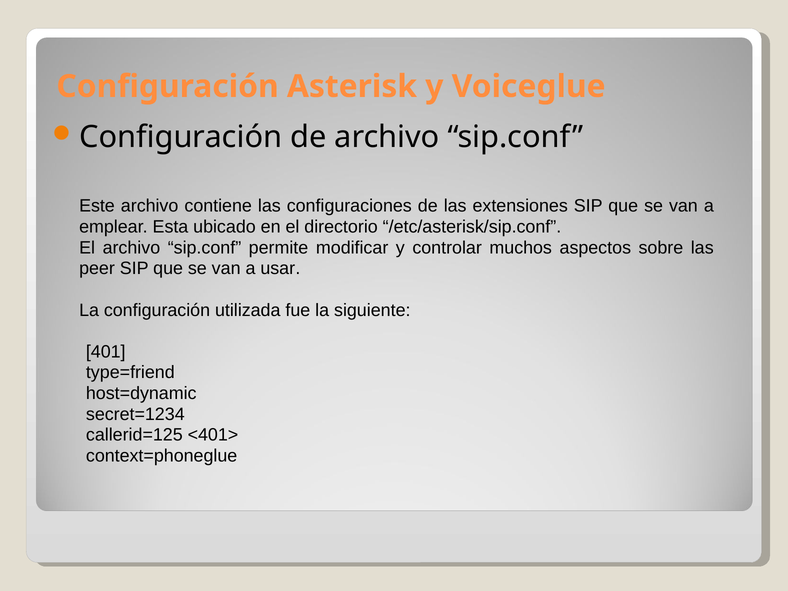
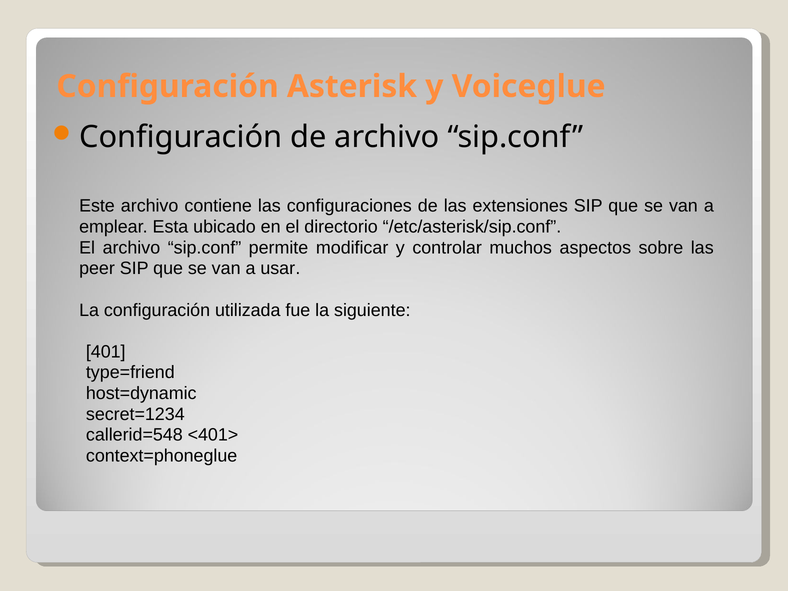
callerid=125: callerid=125 -> callerid=548 (134, 435)
